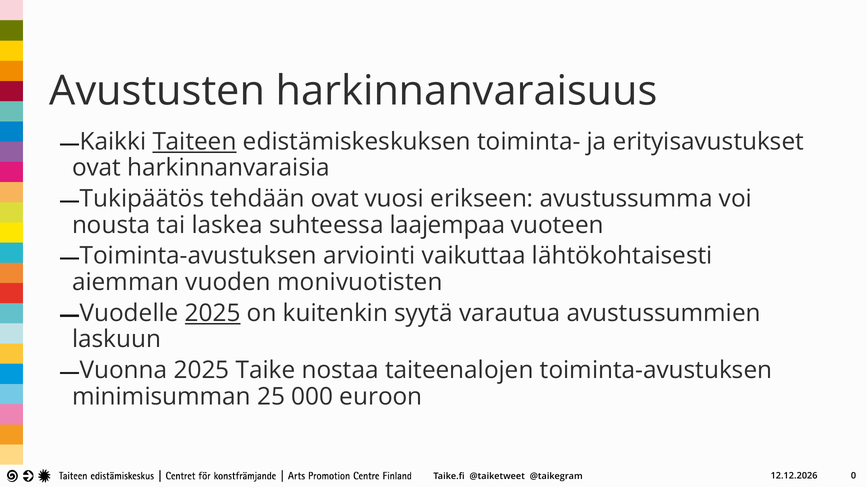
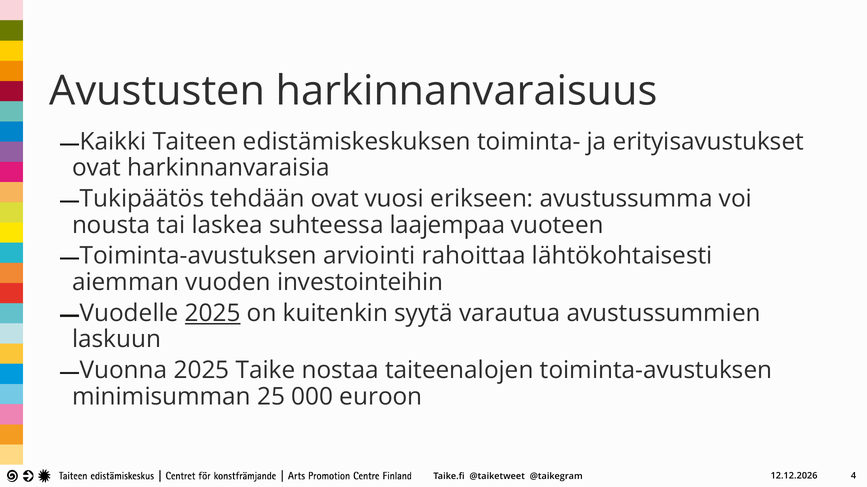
Taiteen underline: present -> none (195, 142)
vaikuttaa: vaikuttaa -> rahoittaa (474, 256)
monivuotisten: monivuotisten -> investointeihin (360, 283)
0: 0 -> 4 (853, 476)
